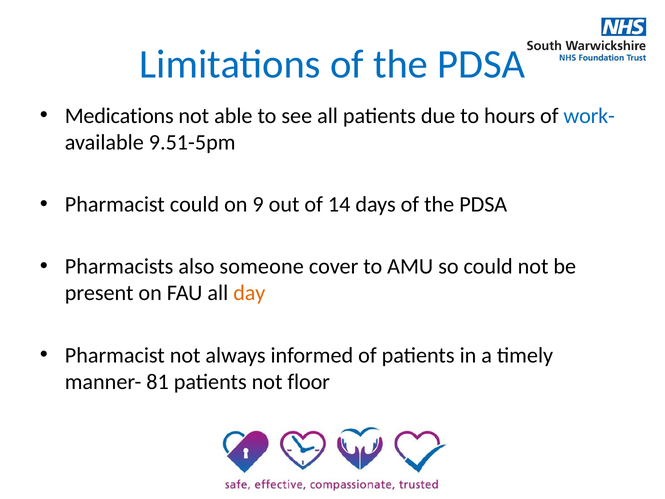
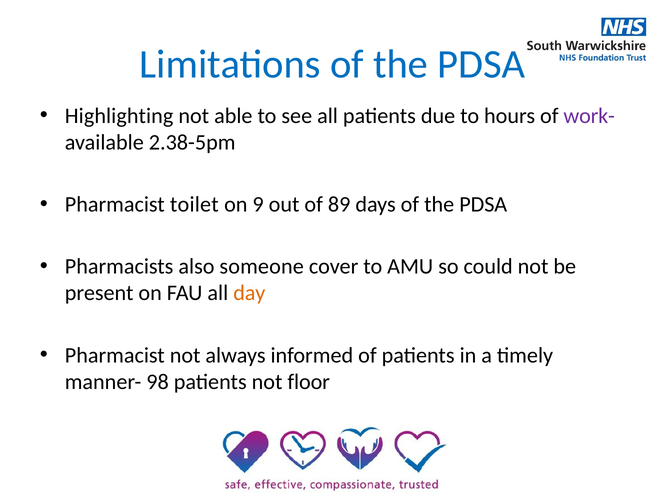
Medications: Medications -> Highlighting (119, 116)
work- colour: blue -> purple (589, 116)
9.51-5pm: 9.51-5pm -> 2.38-5pm (192, 142)
Pharmacist could: could -> toilet (194, 204)
14: 14 -> 89 (339, 204)
81: 81 -> 98 (158, 382)
